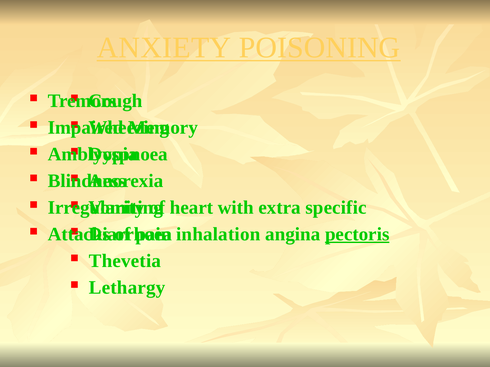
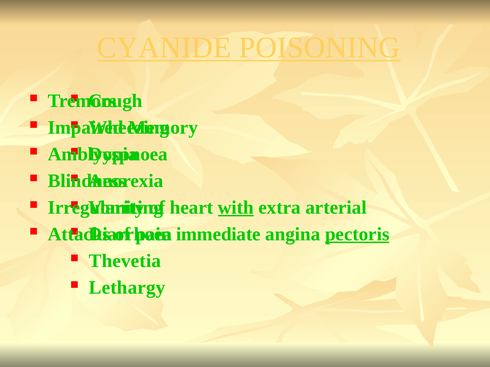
ANXIETY: ANXIETY -> CYANIDE (164, 48)
with underline: none -> present (236, 208)
specific: specific -> arterial (336, 208)
inhalation: inhalation -> immediate (218, 234)
